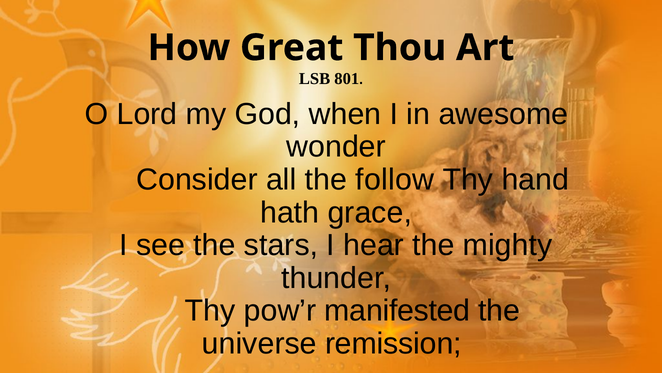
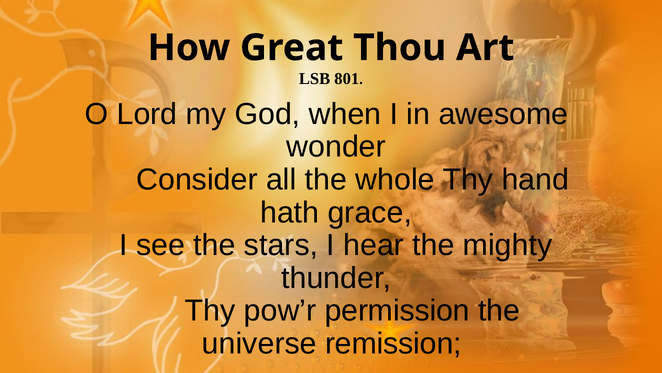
follow: follow -> whole (395, 179)
manifested: manifested -> permission (397, 310)
